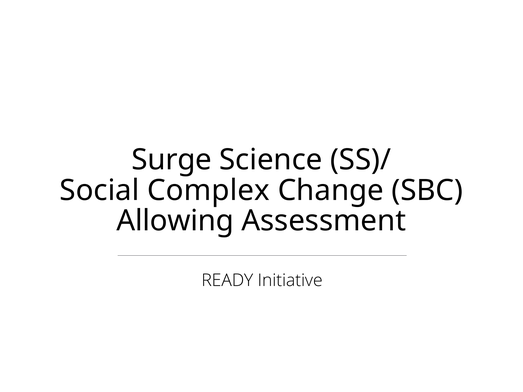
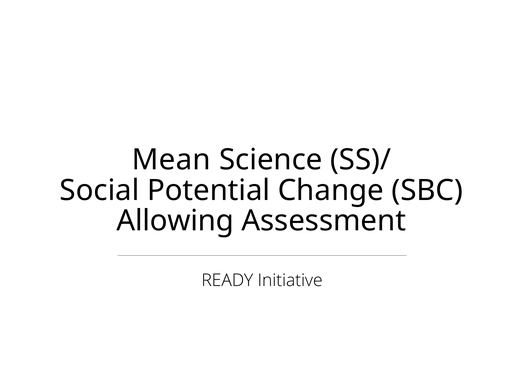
Surge: Surge -> Mean (171, 160)
Complex: Complex -> Potential (209, 190)
